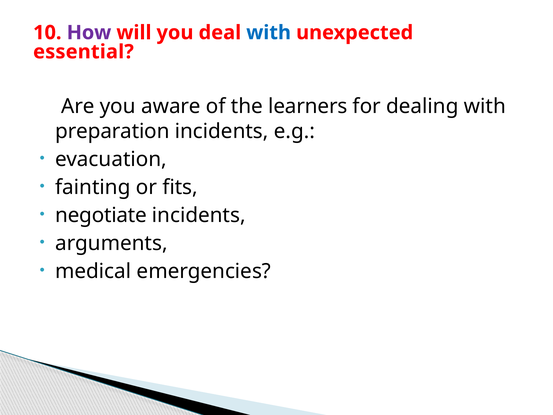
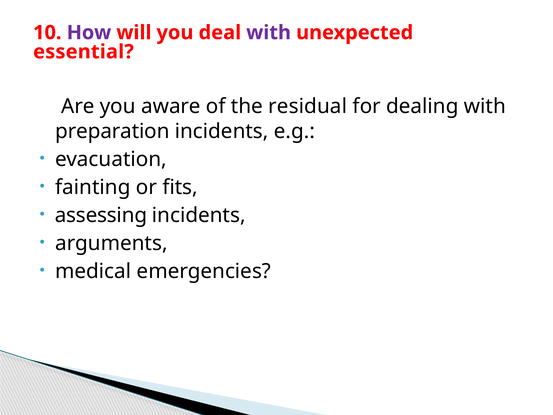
with colour: blue -> purple (269, 33)
learners: learners -> residual (308, 106)
negotiate: negotiate -> assessing (101, 215)
